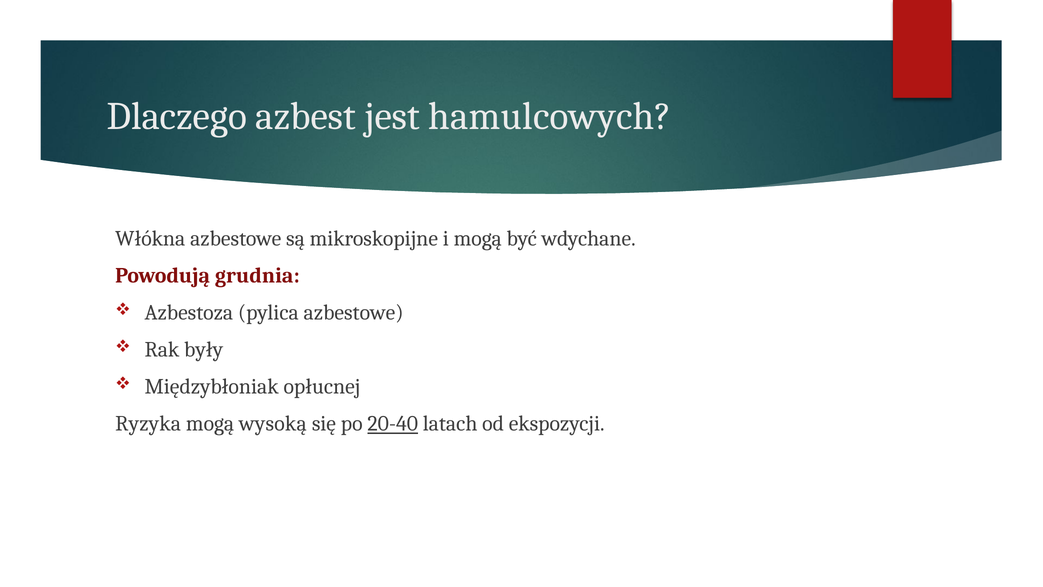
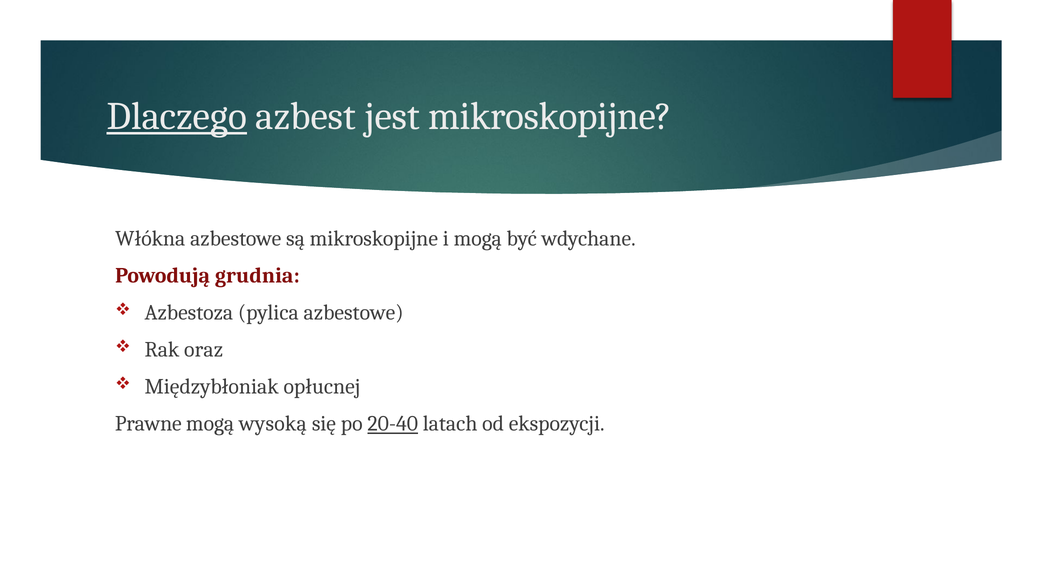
Dlaczego underline: none -> present (177, 116)
jest hamulcowych: hamulcowych -> mikroskopijne (550, 116)
były: były -> oraz (204, 350)
Ryzyka: Ryzyka -> Prawne (148, 424)
